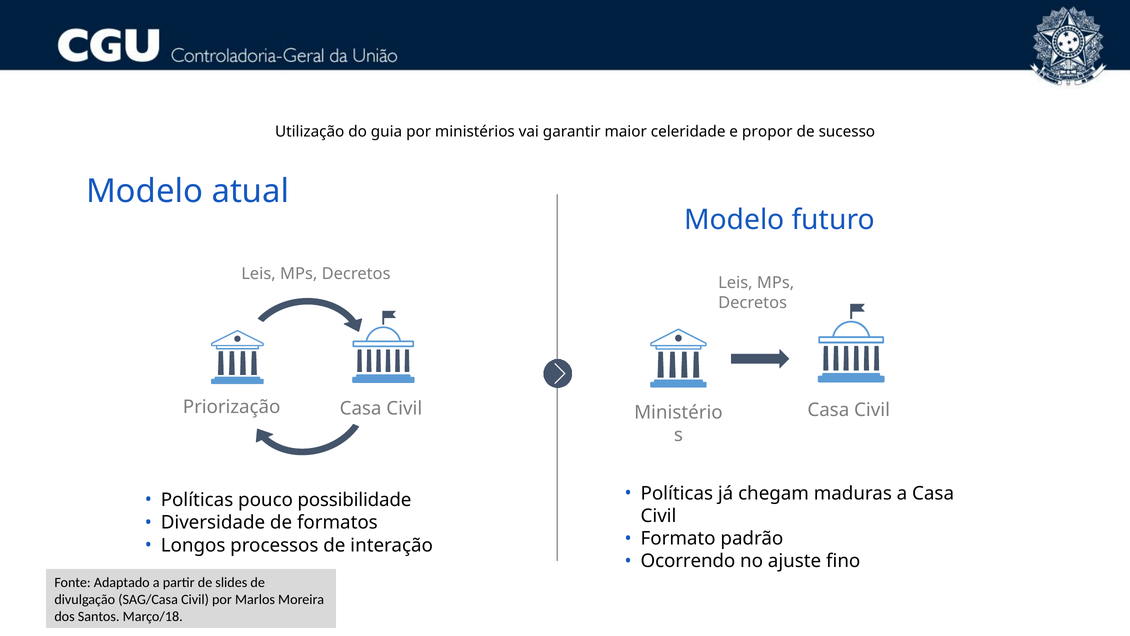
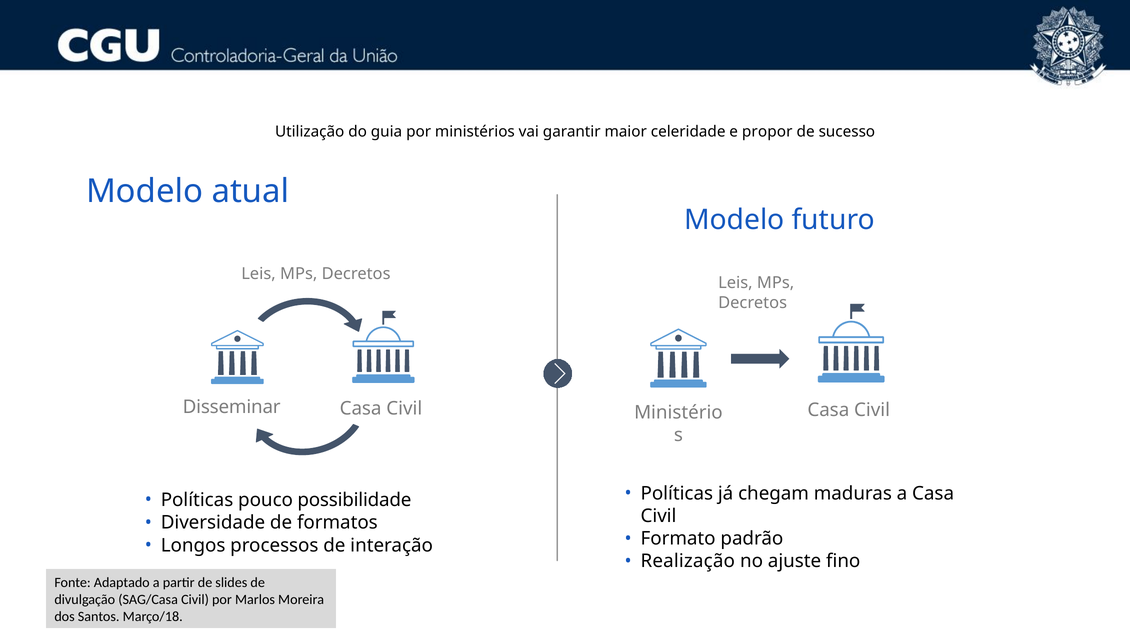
Priorização: Priorização -> Disseminar (232, 407)
Ocorrendo: Ocorrendo -> Realização (688, 561)
